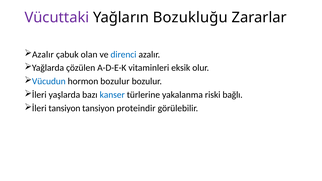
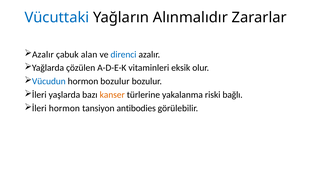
Vücuttaki colour: purple -> blue (57, 18)
Bozukluğu: Bozukluğu -> Alınmalıdır (190, 18)
olan: olan -> alan (89, 54)
kanser colour: blue -> orange (112, 95)
İleri tansiyon: tansiyon -> hormon (64, 108)
proteindir: proteindir -> antibodies (136, 108)
